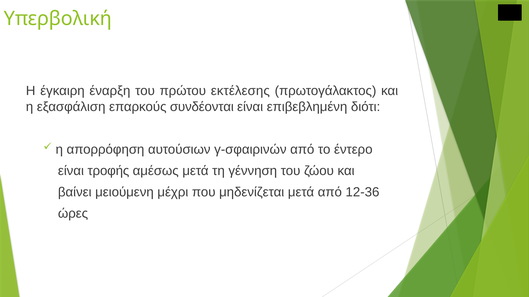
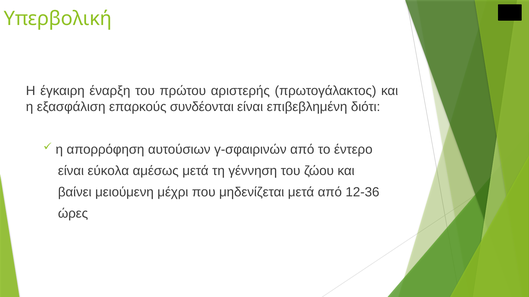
εκτέλεσης: εκτέλεσης -> αριστερής (240, 91)
τροφής: τροφής -> εύκολα (108, 171)
